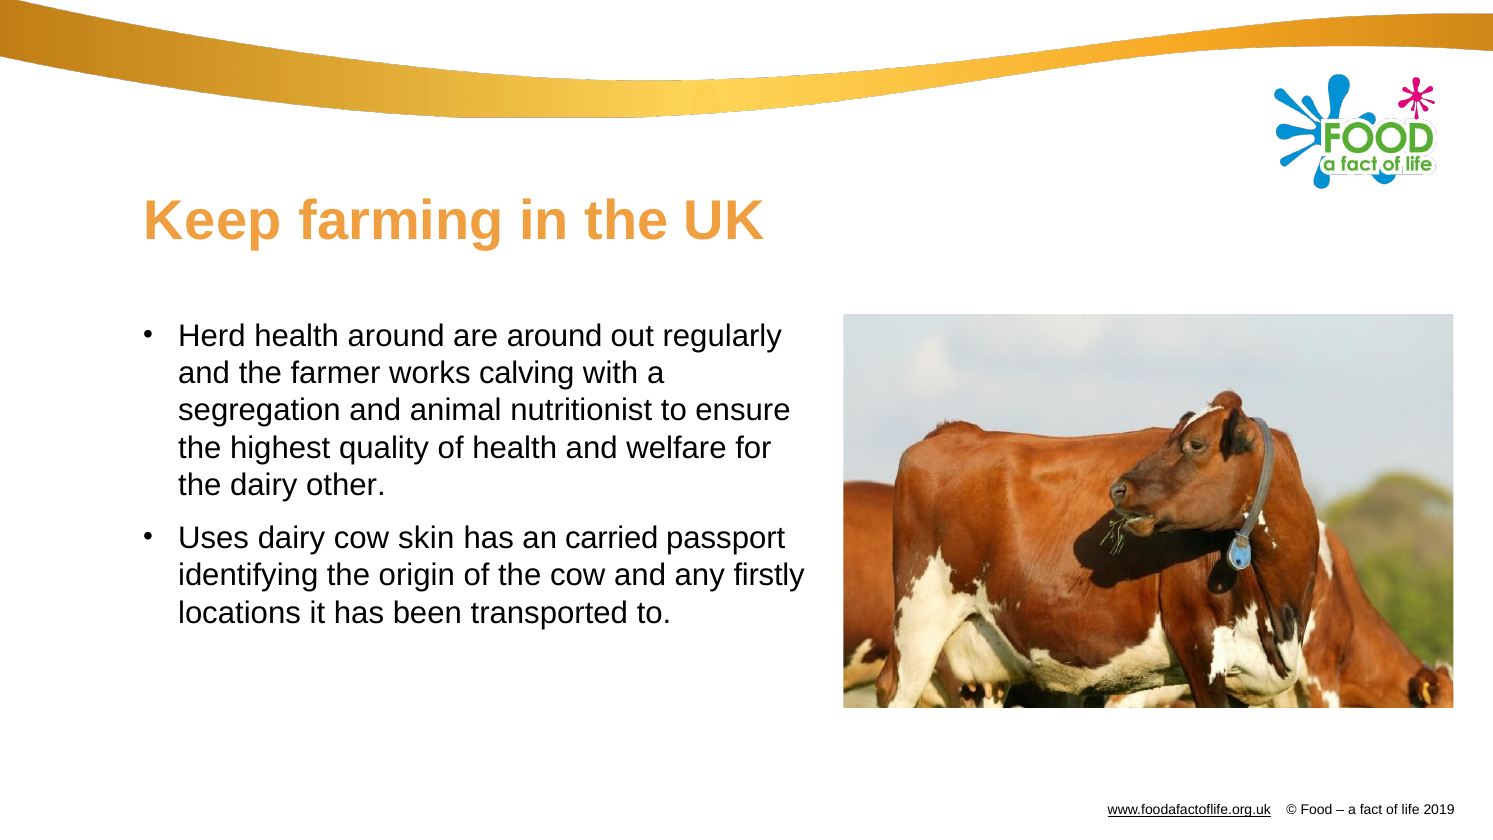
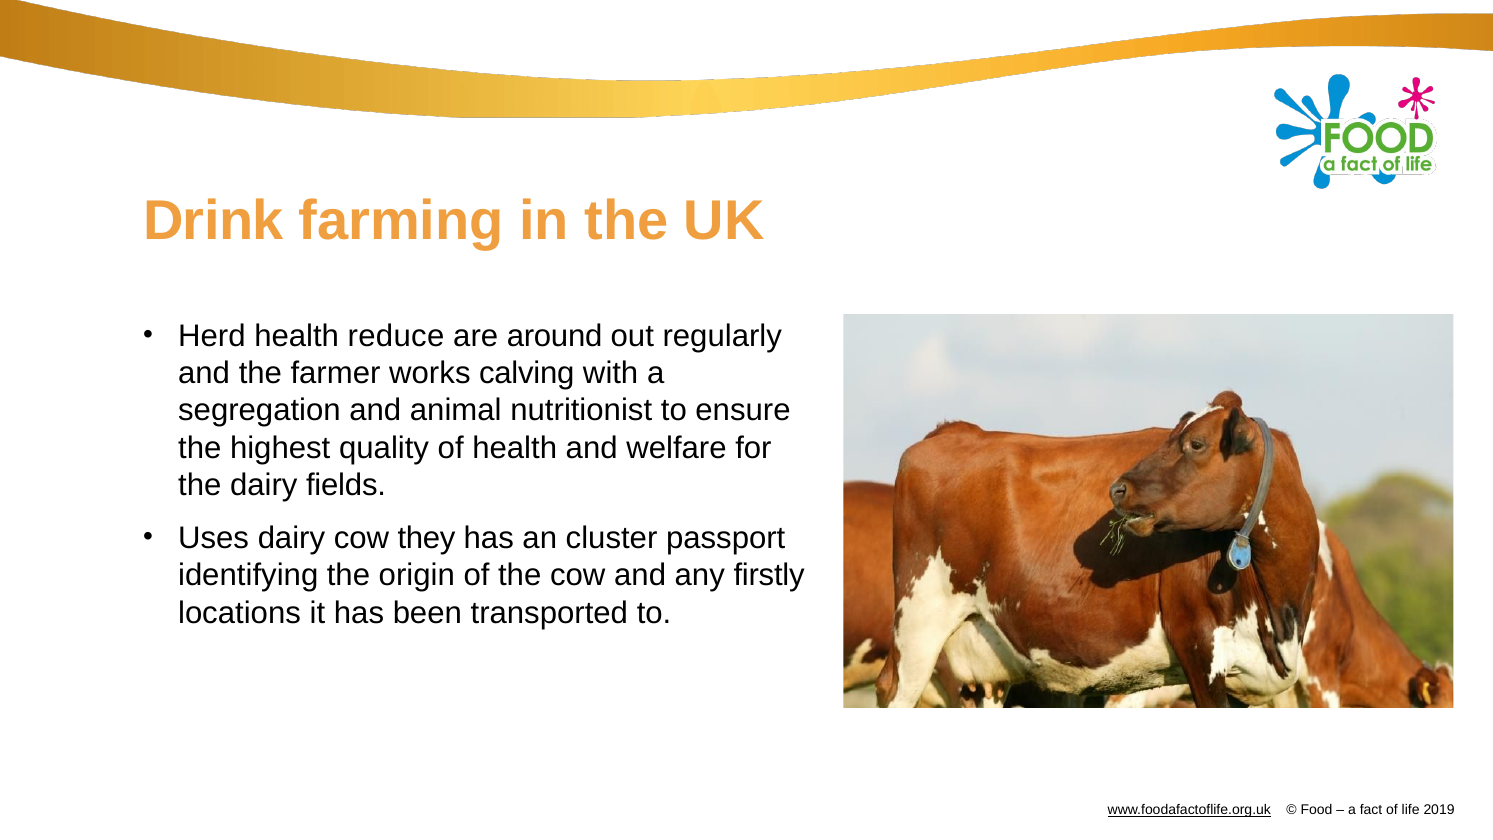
Keep: Keep -> Drink (213, 221)
health around: around -> reduce (396, 336)
other: other -> fields (346, 485)
skin: skin -> they (427, 538)
carried: carried -> cluster (612, 538)
